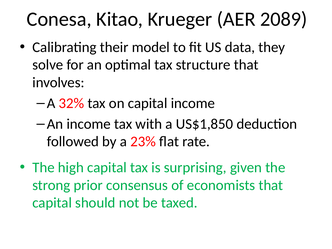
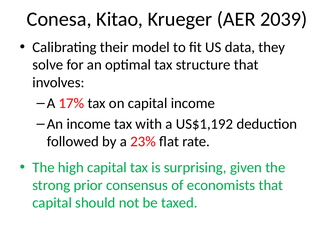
2089: 2089 -> 2039 (284, 19)
32%: 32% -> 17% (71, 103)
US$1,850: US$1,850 -> US$1,192 (204, 124)
